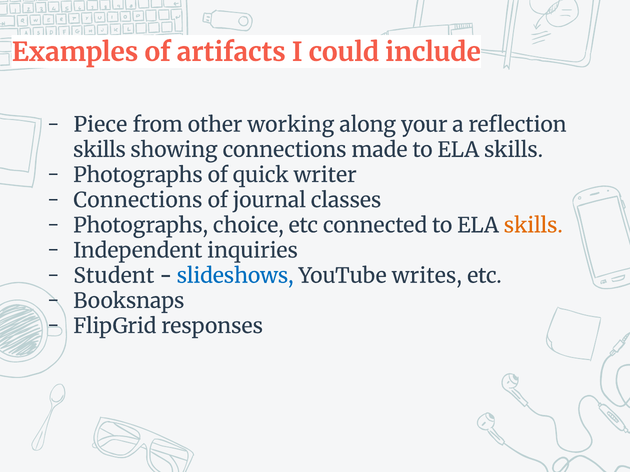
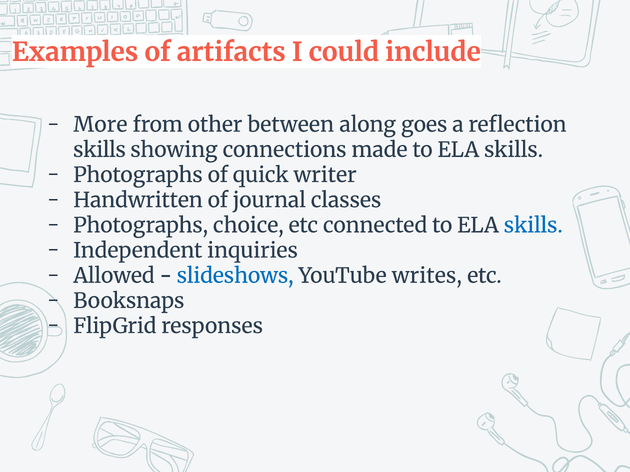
Piece: Piece -> More (100, 125)
working: working -> between (291, 125)
your: your -> goes (424, 125)
Connections: Connections -> Handwritten (138, 201)
skills colour: orange -> blue (533, 226)
Student: Student -> Allowed (114, 276)
